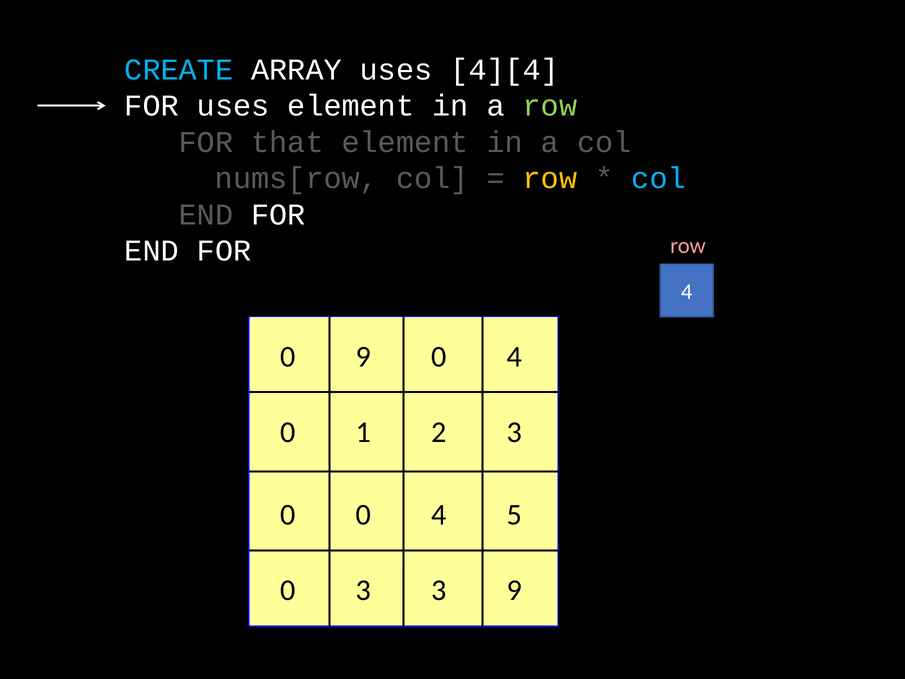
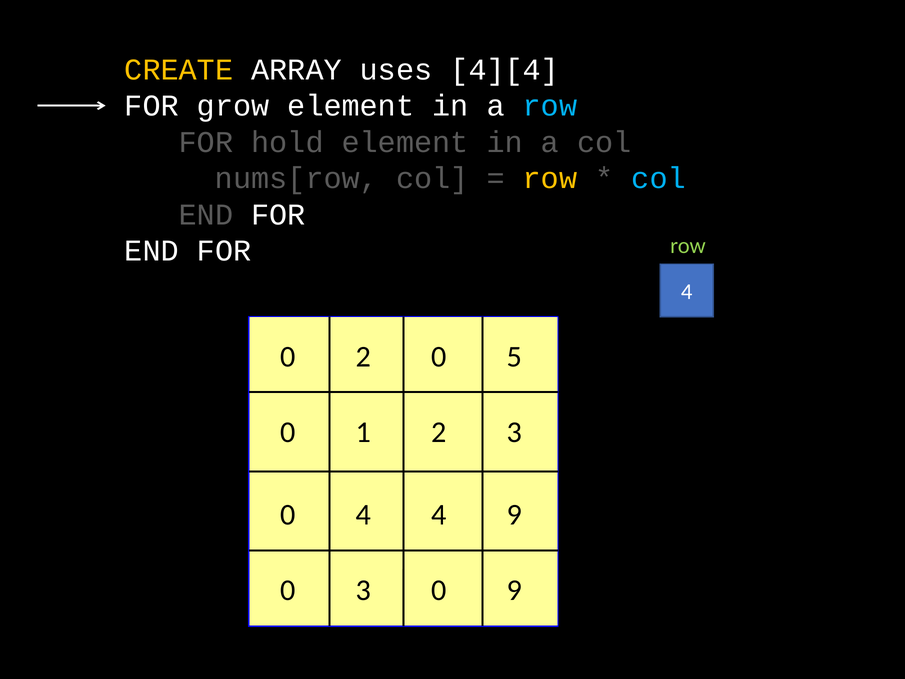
CREATE colour: light blue -> yellow (179, 70)
FOR uses: uses -> grow (233, 106)
row colour: light green -> light blue (550, 106)
that: that -> hold (287, 142)
row colour: pink -> light green (688, 246)
0 9: 9 -> 2 (363, 356)
4: 4 -> 5 (514, 356)
0: 0 -> 4 (363, 515)
4 5: 5 -> 9 (514, 515)
3 3: 3 -> 0 (439, 590)
